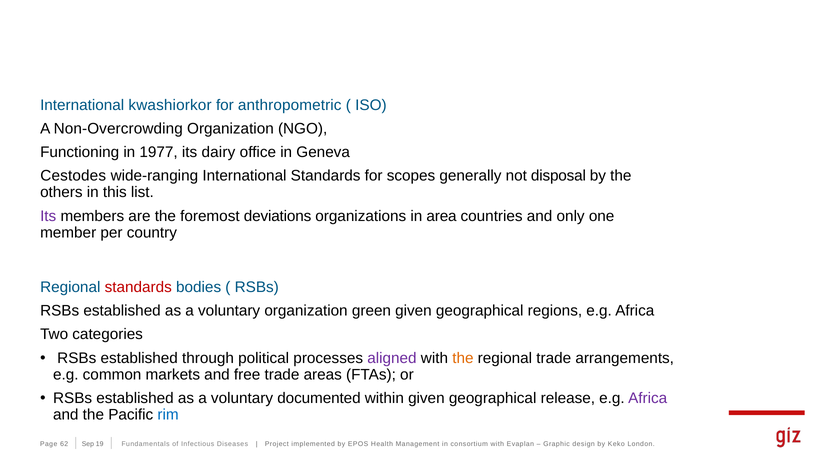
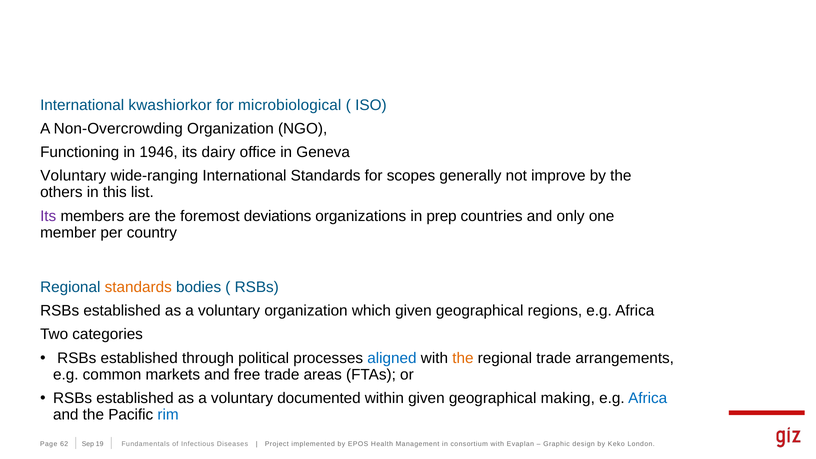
anthropometric: anthropometric -> microbiological (290, 105)
1977: 1977 -> 1946 (159, 152)
Cestodes: Cestodes -> Voluntary (73, 176)
disposal: disposal -> improve (558, 176)
area: area -> prep (442, 216)
standards colour: red -> orange (138, 287)
green: green -> which (371, 311)
aligned colour: purple -> blue (392, 358)
release: release -> making (568, 398)
Africa colour: purple -> blue (648, 398)
